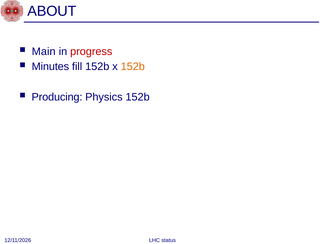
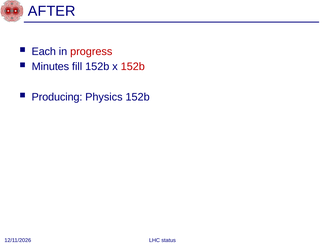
ABOUT: ABOUT -> AFTER (52, 11)
Main: Main -> Each (44, 51)
152b colour: orange -> red (133, 67)
